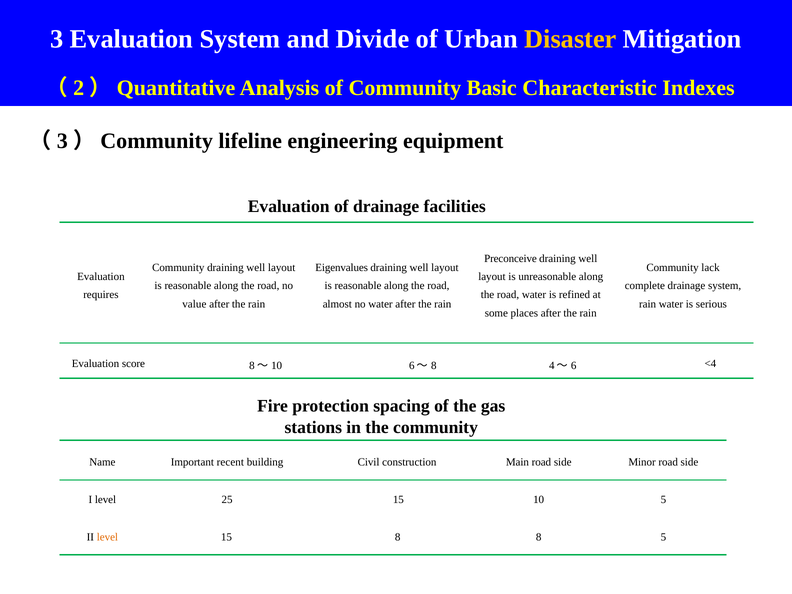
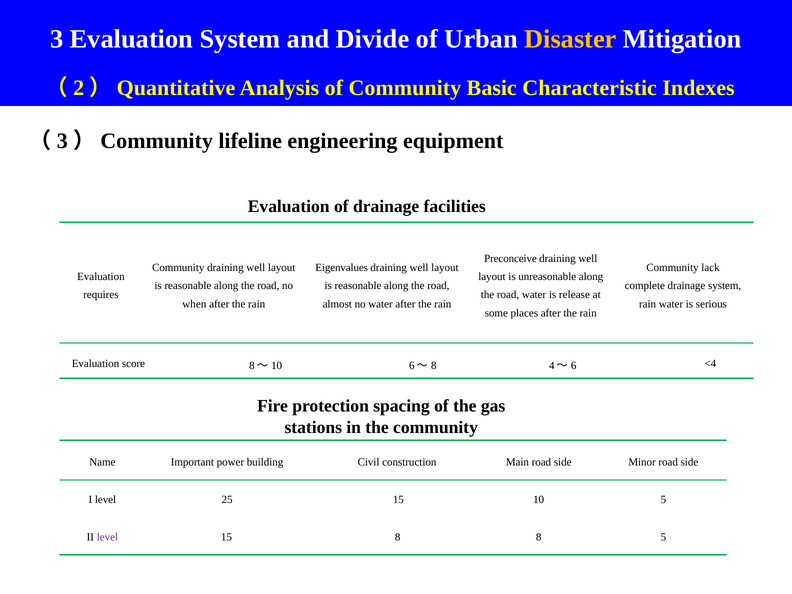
refined: refined -> release (574, 295)
value: value -> when (194, 304)
recent: recent -> power (230, 462)
level colour: orange -> purple (107, 537)
